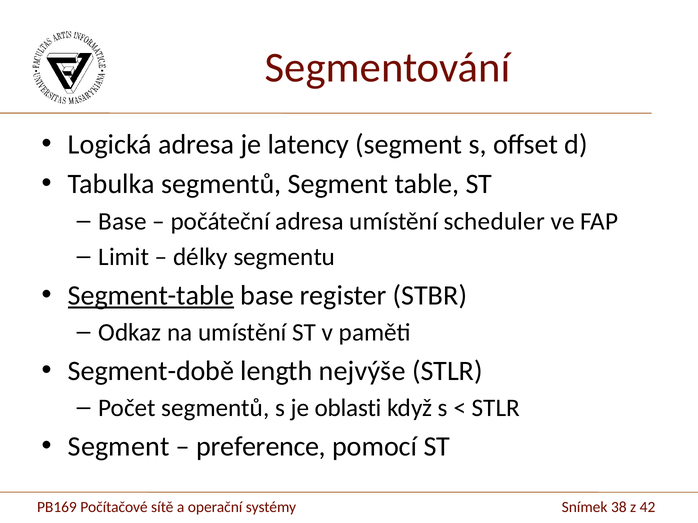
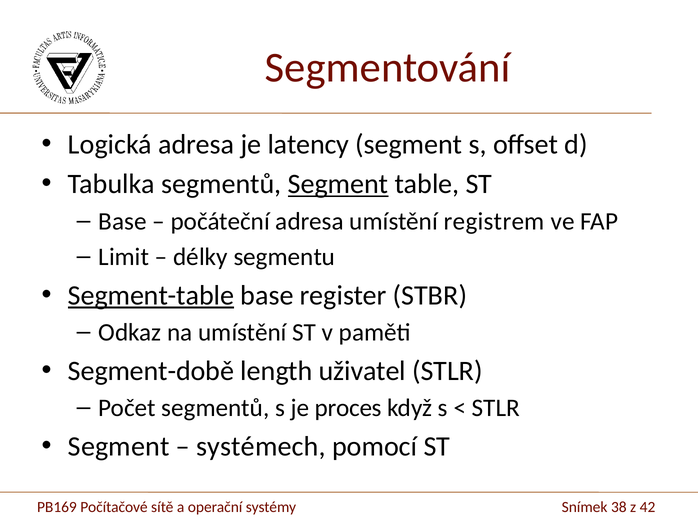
Segment underline: none -> present (338, 184)
scheduler: scheduler -> registrem (494, 222)
nejvýše: nejvýše -> uživatel (362, 371)
oblasti: oblasti -> proces (348, 409)
preference: preference -> systémech (261, 447)
